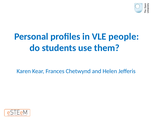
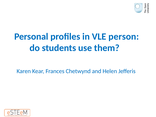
people: people -> person (124, 36)
